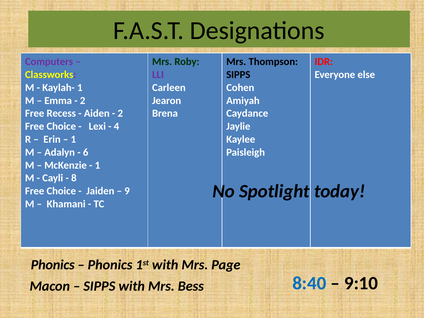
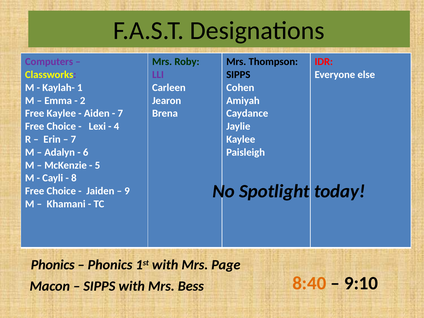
Free Recess: Recess -> Kaylee (61, 113)
2: 2 -> 7 (120, 113)
1: 1 -> 7 (73, 139)
1: 1 -> 5 (97, 165)
8:40 colour: blue -> orange (309, 283)
